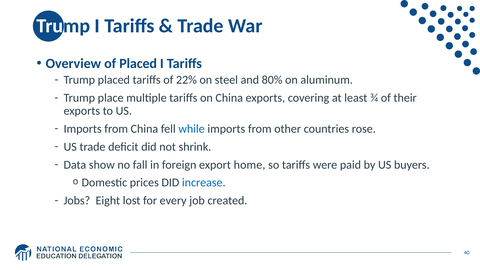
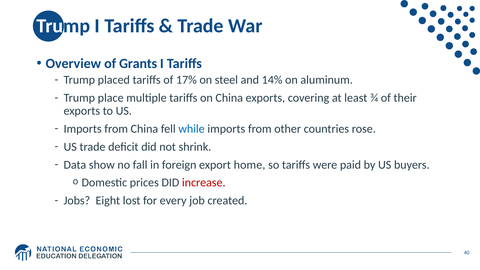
of Placed: Placed -> Grants (138, 63)
22%: 22% -> 17% (186, 80)
80%: 80% -> 14% (272, 80)
increase colour: blue -> red (204, 183)
